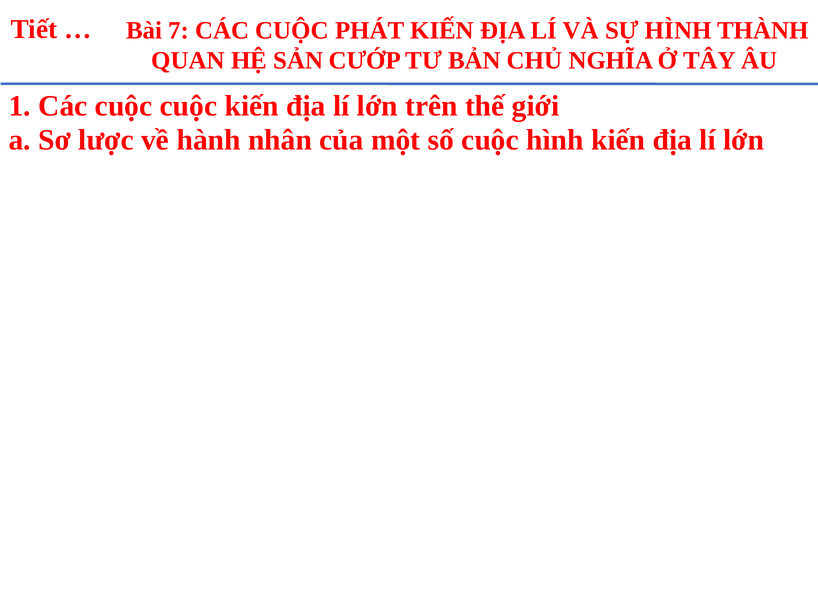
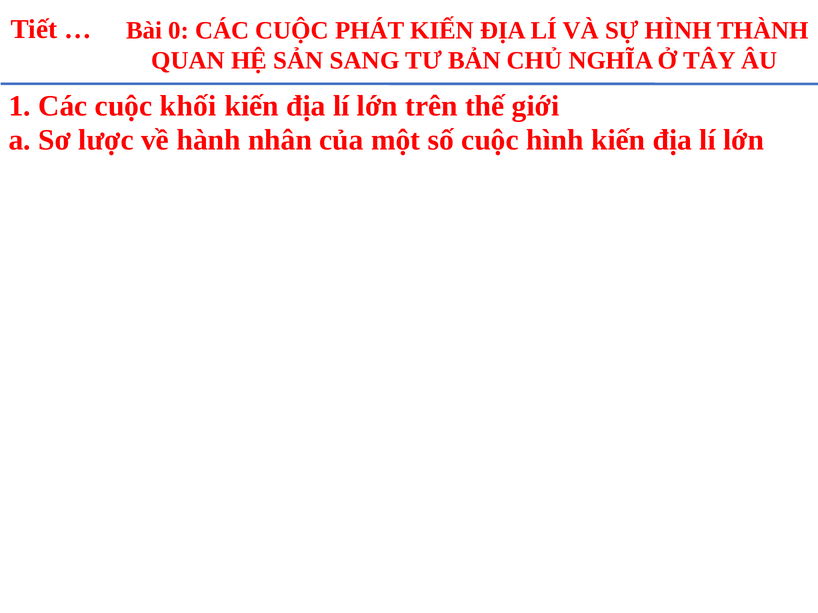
7: 7 -> 0 (179, 31)
CƯỚP: CƯỚP -> SANG (365, 61)
cuộc cuộc: cuộc -> khối (188, 106)
